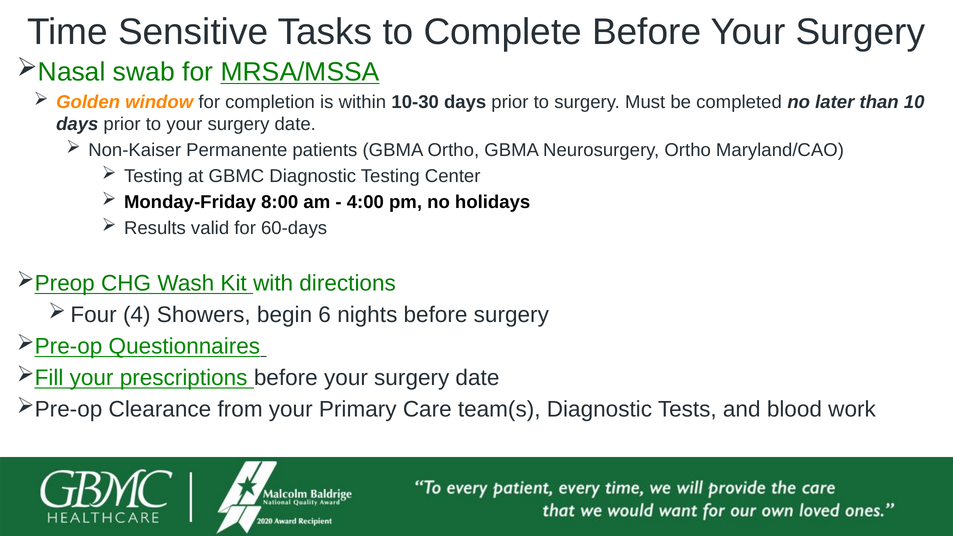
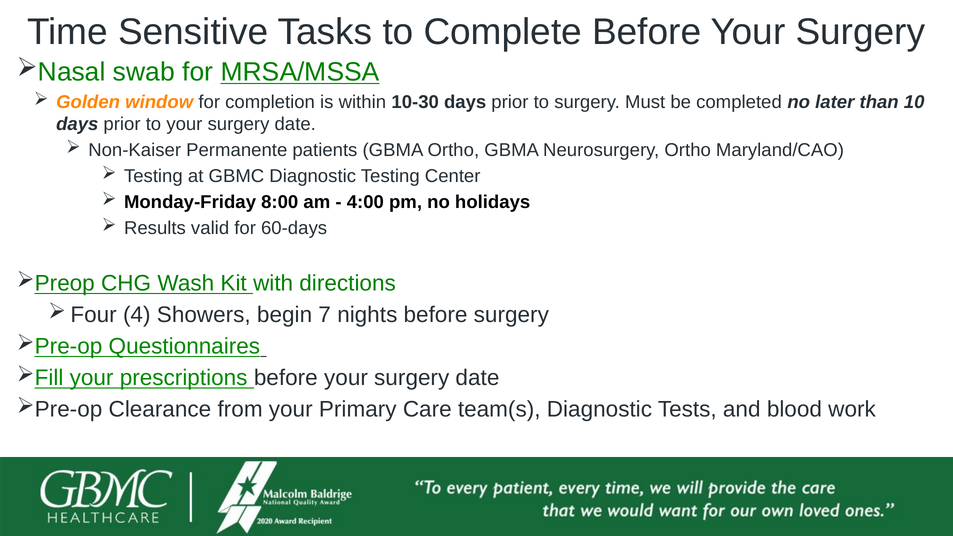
6: 6 -> 7 (325, 315)
